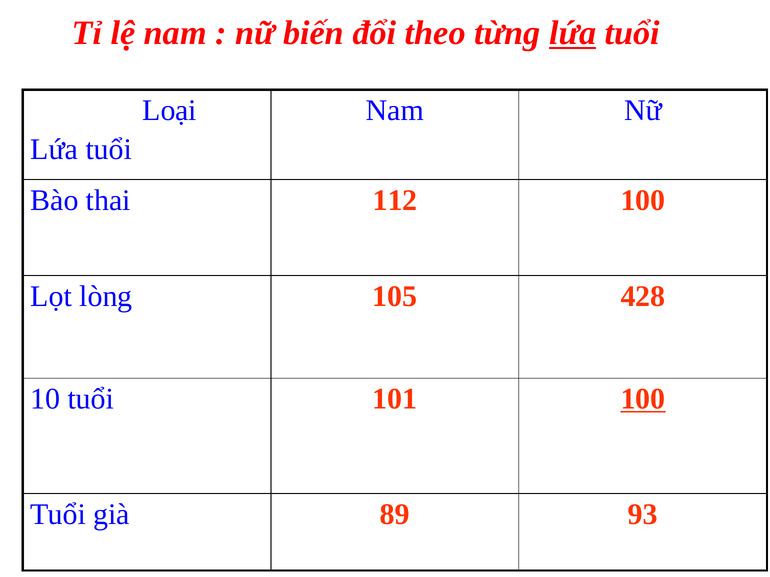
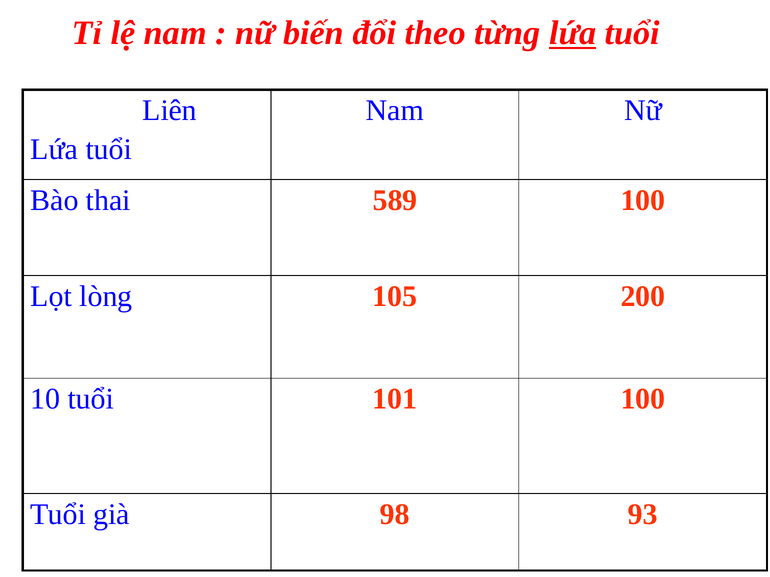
Loại: Loại -> Liên (170, 110)
112: 112 -> 589 (395, 200)
428: 428 -> 200 (643, 297)
100 underline: present -> none (643, 399)
89: 89 -> 98 (395, 515)
